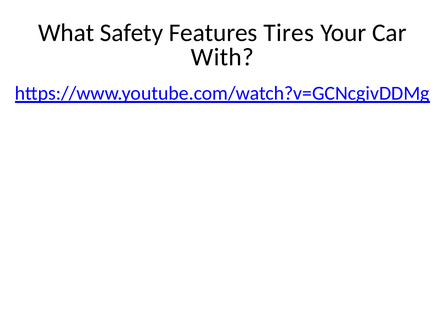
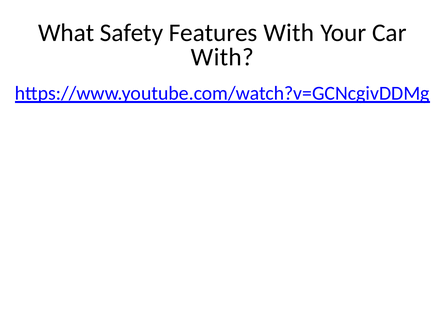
Features Tires: Tires -> With (289, 33)
